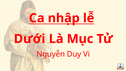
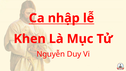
Dưới: Dưới -> Khen (30, 39)
